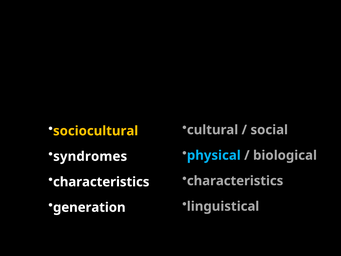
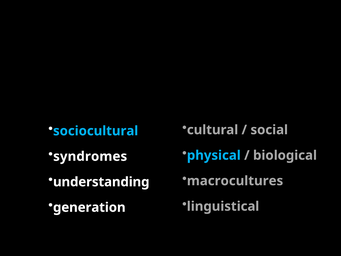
sociocultural colour: yellow -> light blue (96, 131)
characteristics: characteristics -> macrocultures (235, 181)
characteristics: characteristics -> understanding (101, 182)
